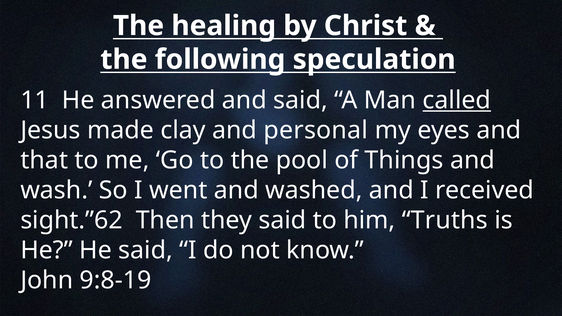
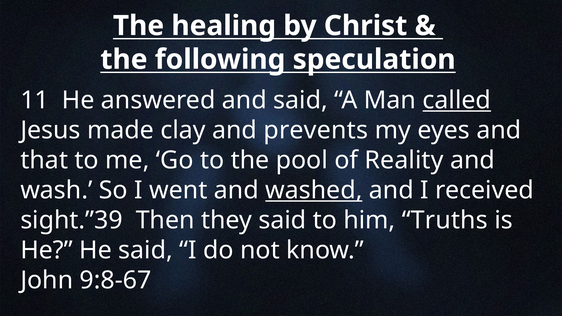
personal: personal -> prevents (316, 130)
Things: Things -> Reality (404, 160)
washed underline: none -> present (314, 190)
sight.”62: sight.”62 -> sight.”39 (72, 220)
9:8-19: 9:8-19 -> 9:8-67 (116, 280)
